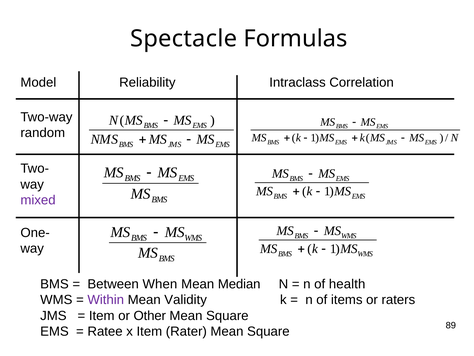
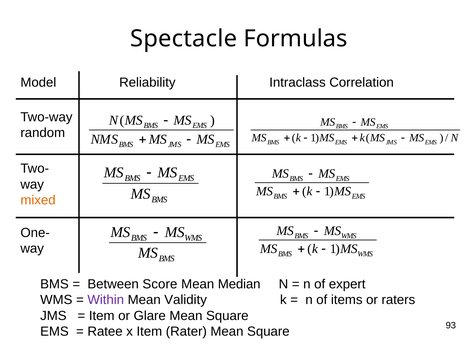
mixed colour: purple -> orange (38, 200)
When: When -> Score (160, 284)
health: health -> expert (347, 284)
Other: Other -> Glare (150, 315)
89: 89 -> 93 (451, 325)
